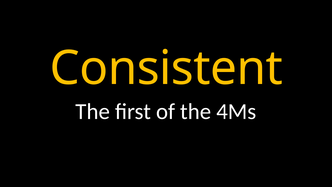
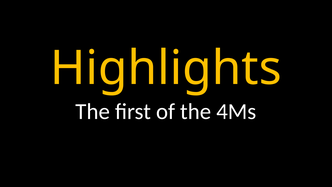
Consistent: Consistent -> Highlights (166, 68)
